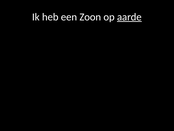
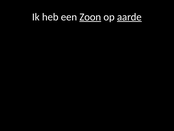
Zoon underline: none -> present (90, 17)
